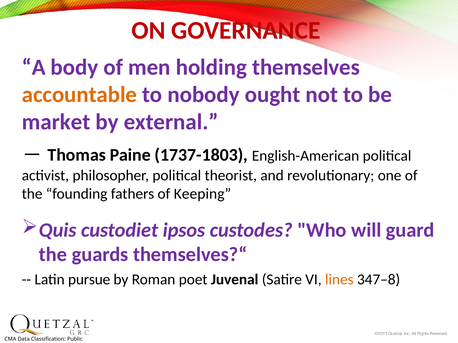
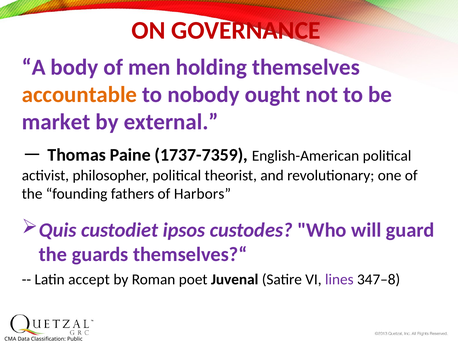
1737-1803: 1737-1803 -> 1737-7359 (201, 155)
Keeping: Keeping -> Harbors (202, 194)
pursue: pursue -> accept (89, 280)
lines colour: orange -> purple (339, 280)
